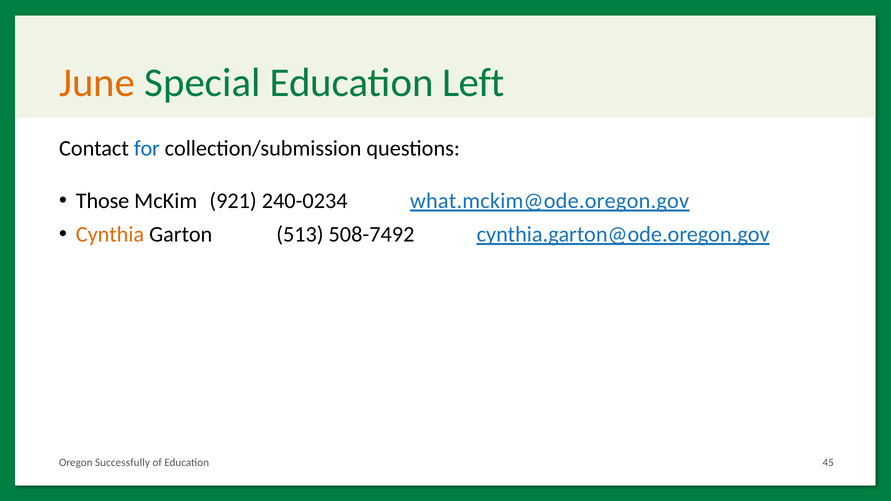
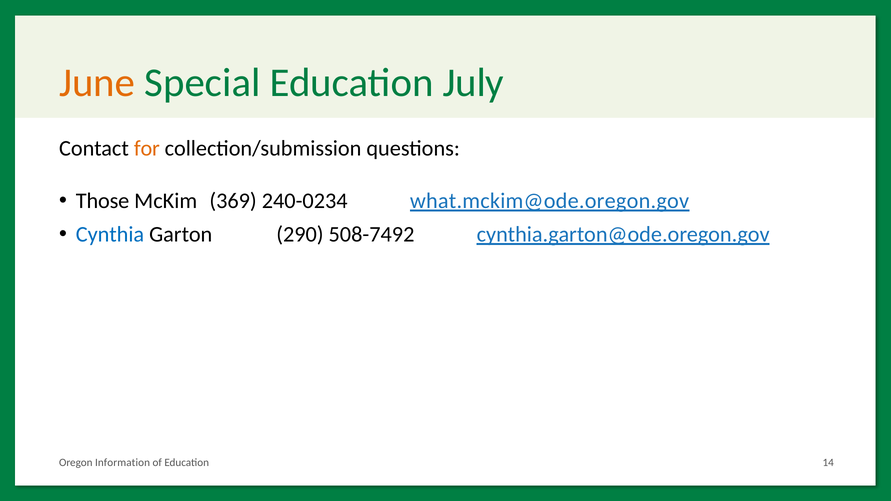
Left: Left -> July (473, 83)
for colour: blue -> orange (147, 149)
921: 921 -> 369 (233, 201)
Cynthia colour: orange -> blue (110, 235)
513: 513 -> 290 (300, 235)
Successfully: Successfully -> Information (123, 463)
45: 45 -> 14 (828, 463)
